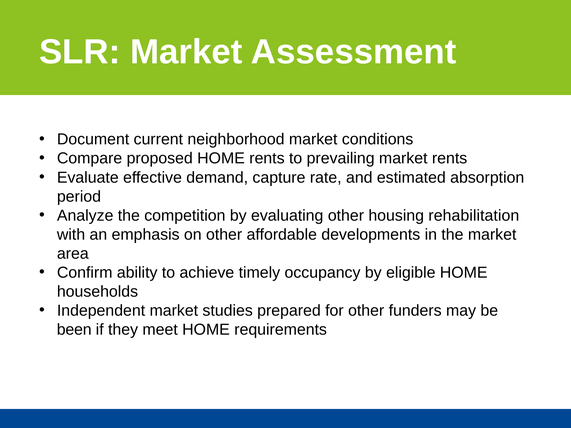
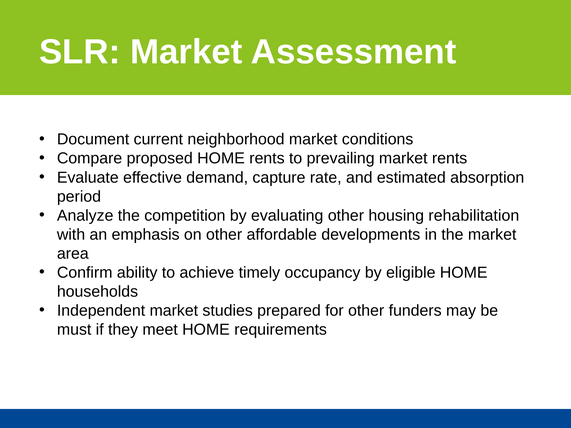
been: been -> must (74, 330)
